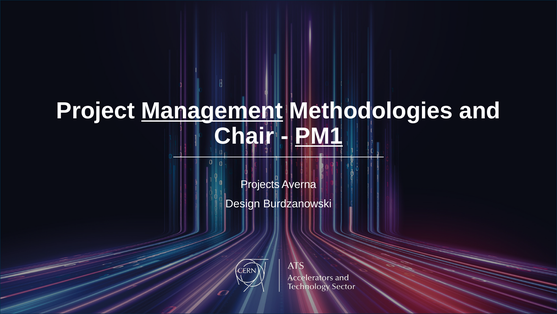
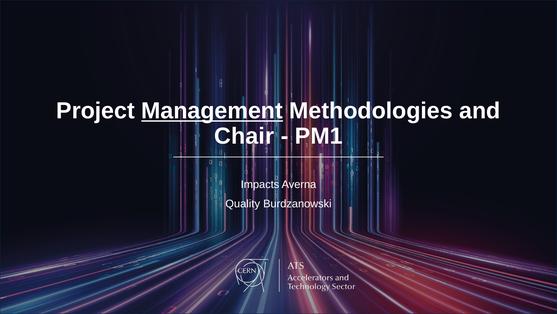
PM1 underline: present -> none (319, 136)
Projects: Projects -> Impacts (260, 184)
Design: Design -> Quality (243, 203)
